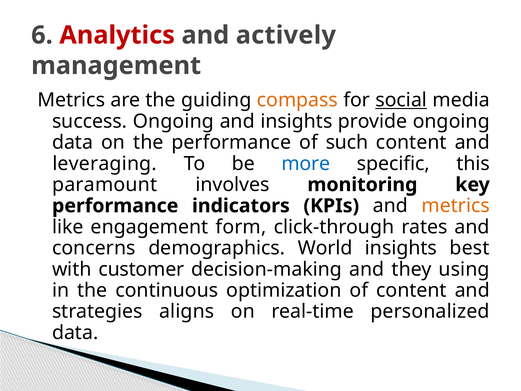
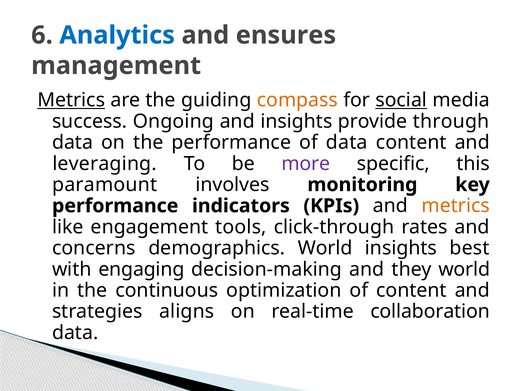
Analytics colour: red -> blue (117, 35)
actively: actively -> ensures (286, 35)
Metrics underline: none -> present (71, 100)
provide ongoing: ongoing -> through (451, 121)
of such: such -> data (347, 142)
more colour: blue -> purple (306, 163)
form: form -> tools (241, 227)
customer: customer -> engaging (141, 269)
they using: using -> world (464, 269)
personalized: personalized -> collaboration (430, 311)
